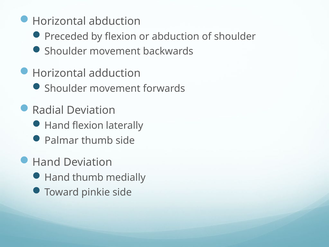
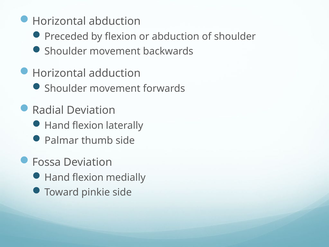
Hand: Hand -> Fossa (46, 162)
thumb: thumb -> flexion (88, 177)
